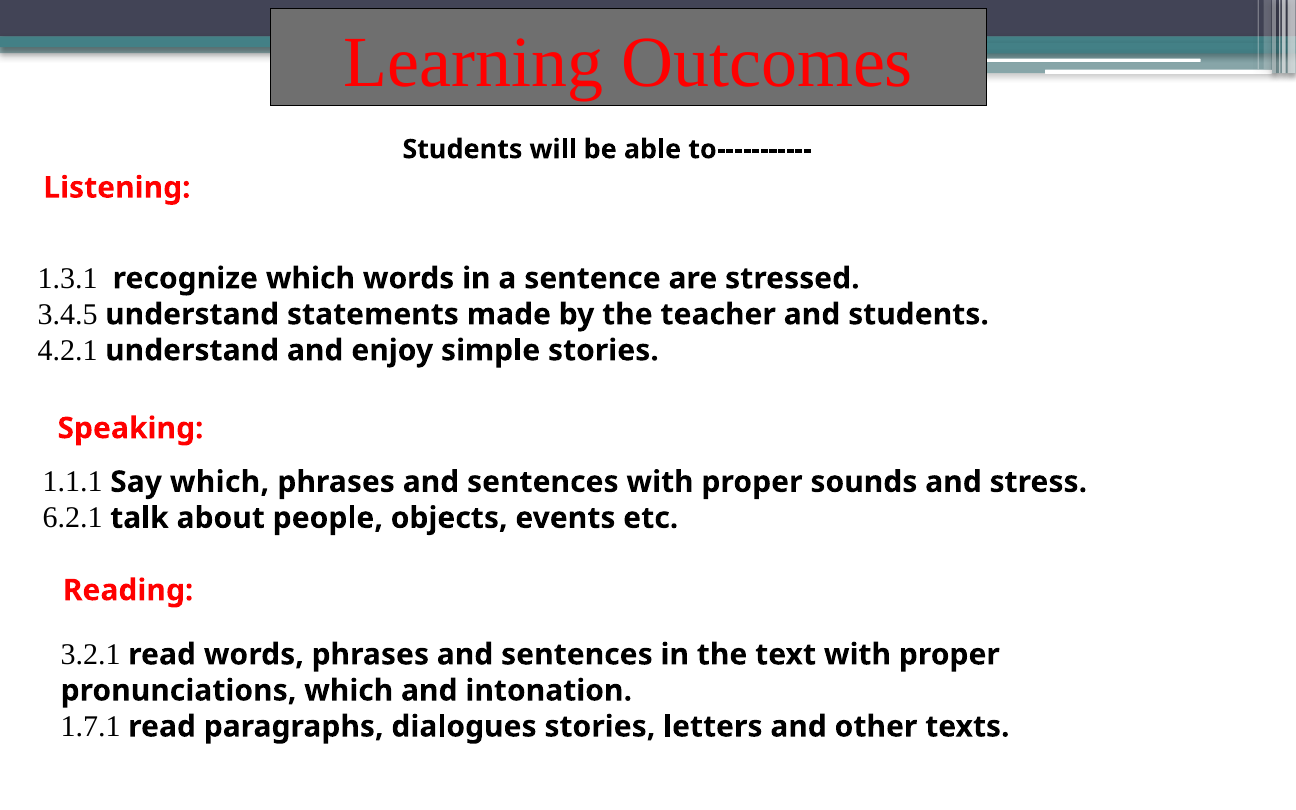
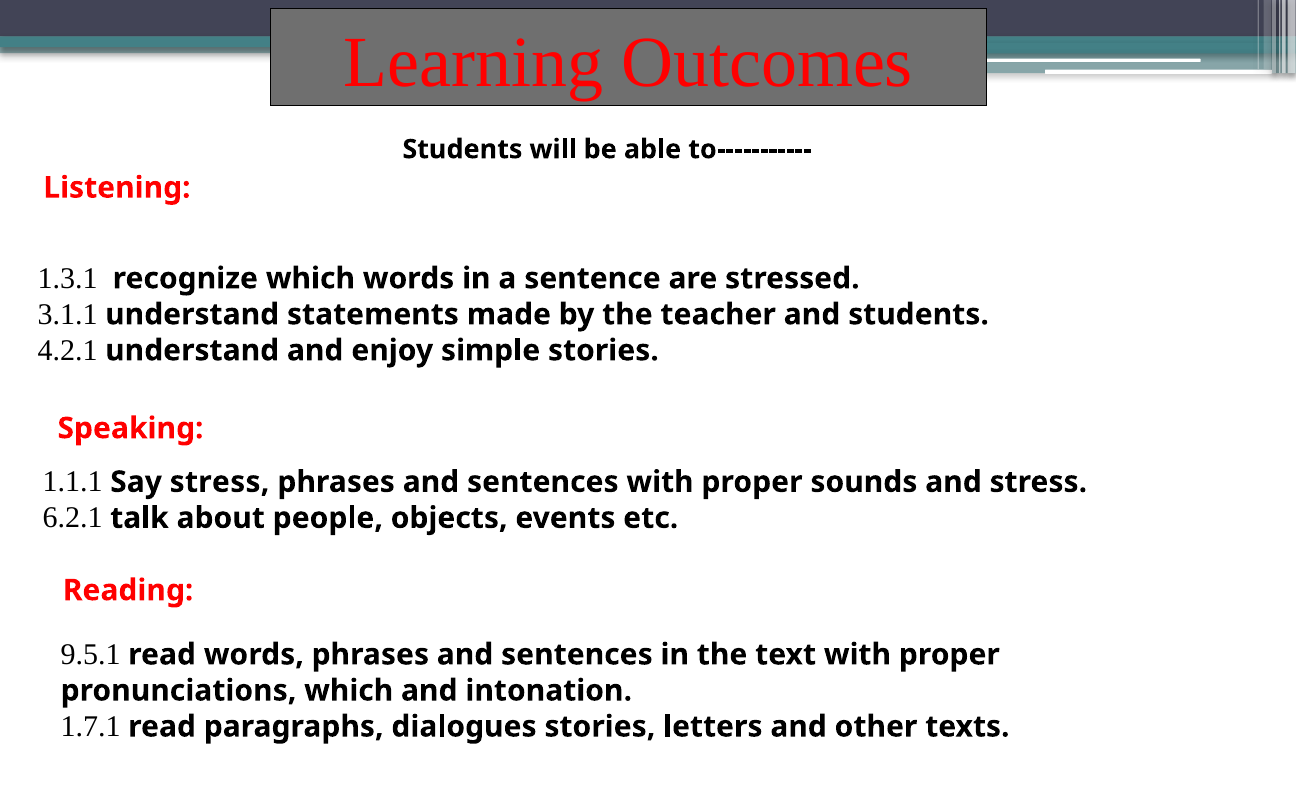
3.4.5: 3.4.5 -> 3.1.1 (68, 314)
Say which: which -> stress (219, 482)
3.2.1: 3.2.1 -> 9.5.1 (91, 655)
